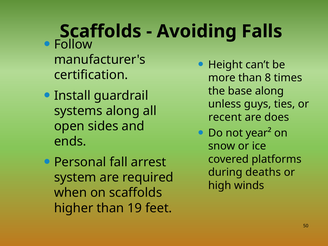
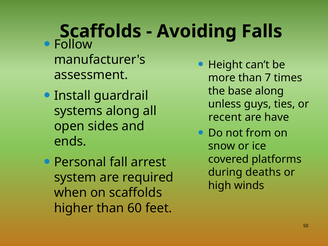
certification: certification -> assessment (91, 75)
8: 8 -> 7 (268, 78)
does: does -> have (277, 117)
year²: year² -> from (258, 133)
19: 19 -> 60 (135, 208)
